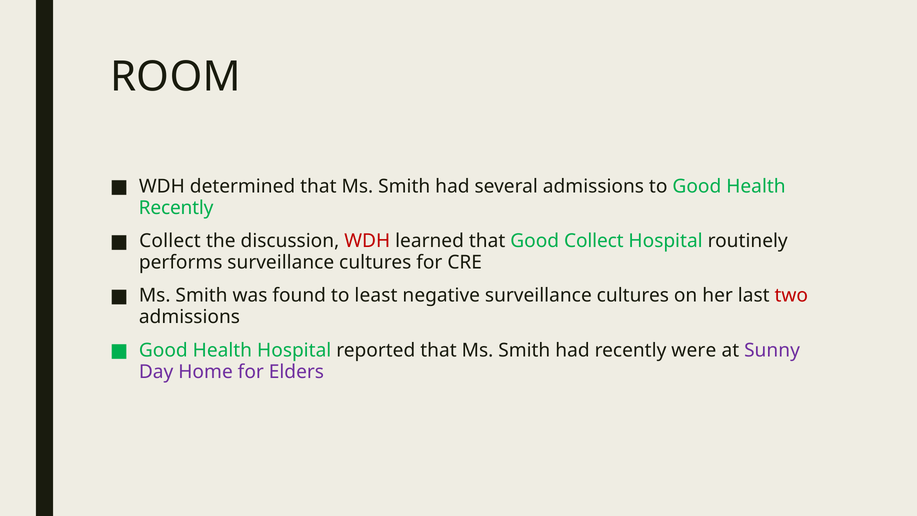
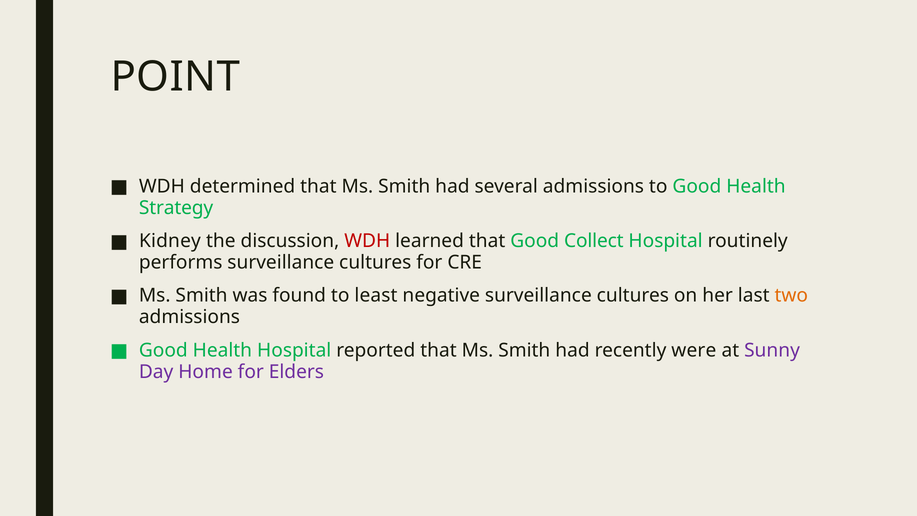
ROOM: ROOM -> POINT (175, 77)
Recently: Recently -> Strategy (176, 208)
Collect: Collect -> Kidney (170, 241)
two colour: red -> orange (791, 295)
